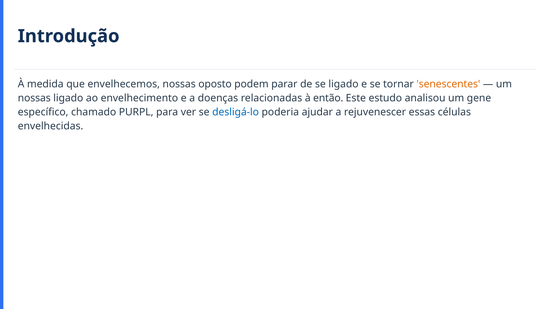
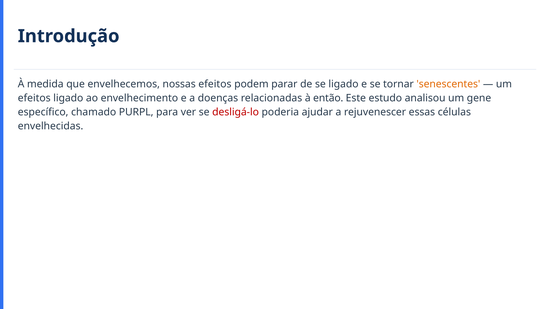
nossas oposto: oposto -> efeitos (215, 84)
nossas: nossas -> efeitos (34, 98)
desligá-lo colour: blue -> red (236, 112)
